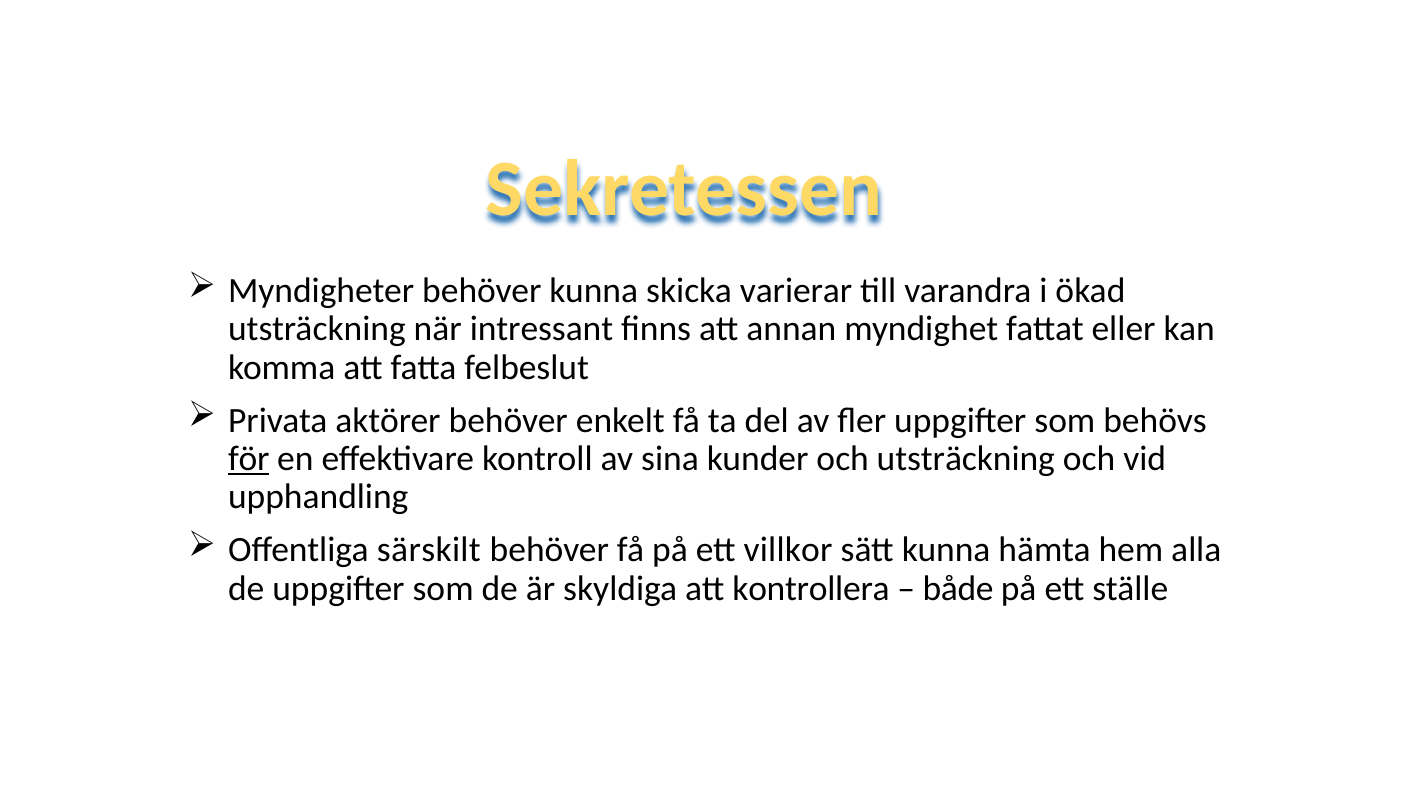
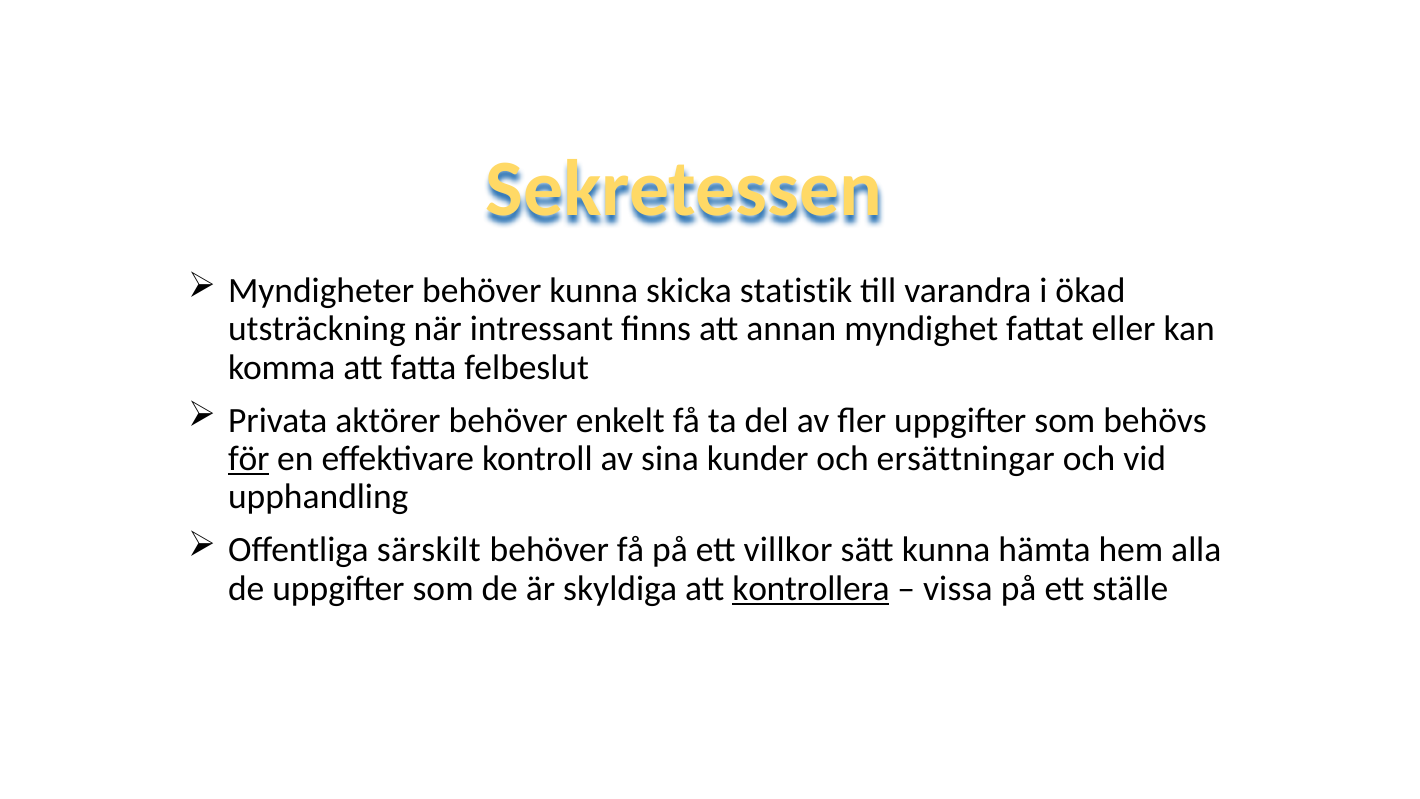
varierar: varierar -> statistik (796, 291)
och utsträckning: utsträckning -> ersättningar (966, 459)
kontrollera underline: none -> present (811, 588)
både: både -> vissa (958, 588)
